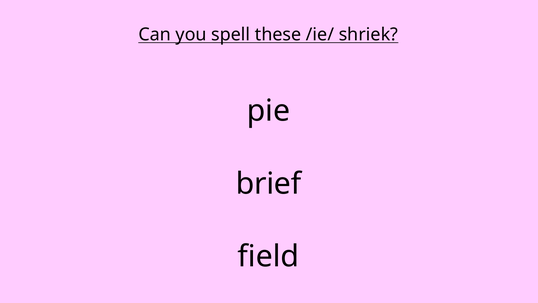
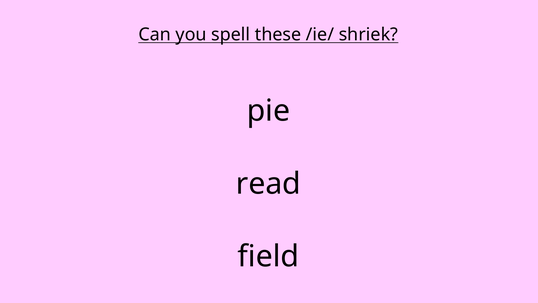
brief: brief -> read (268, 183)
